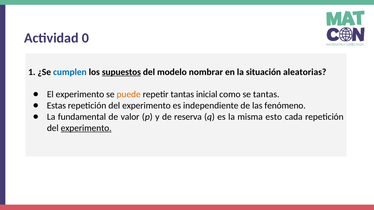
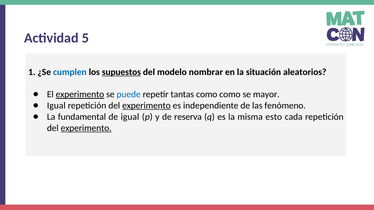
0: 0 -> 5 (85, 38)
aleatorias: aleatorias -> aleatorios (305, 72)
experimento underline: none -> present (80, 95)
puede colour: orange -> blue (129, 95)
tantas inicial: inicial -> como (207, 95)
se tantas: tantas -> mayor (266, 95)
Estas: Estas -> Igual (56, 106)
experimento underline: none -> present (146, 106)
de valor: valor -> igual (130, 117)
